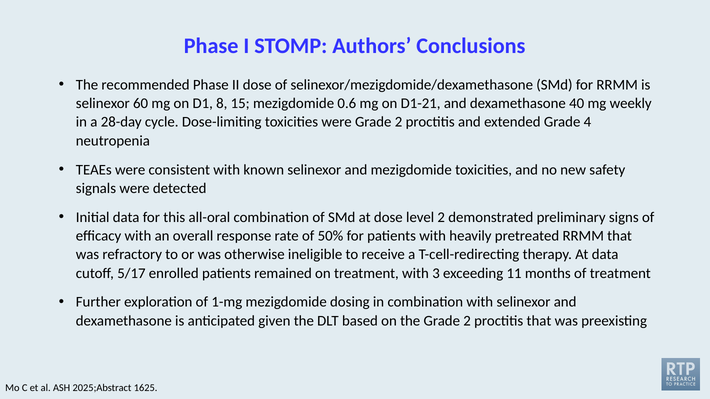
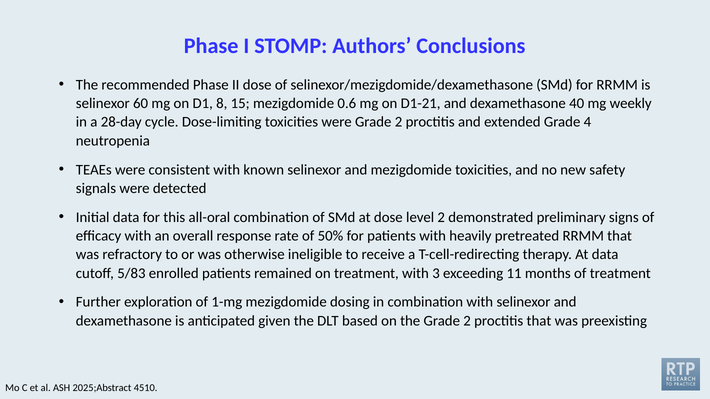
5/17: 5/17 -> 5/83 (131, 273)
1625: 1625 -> 4510 (146, 388)
